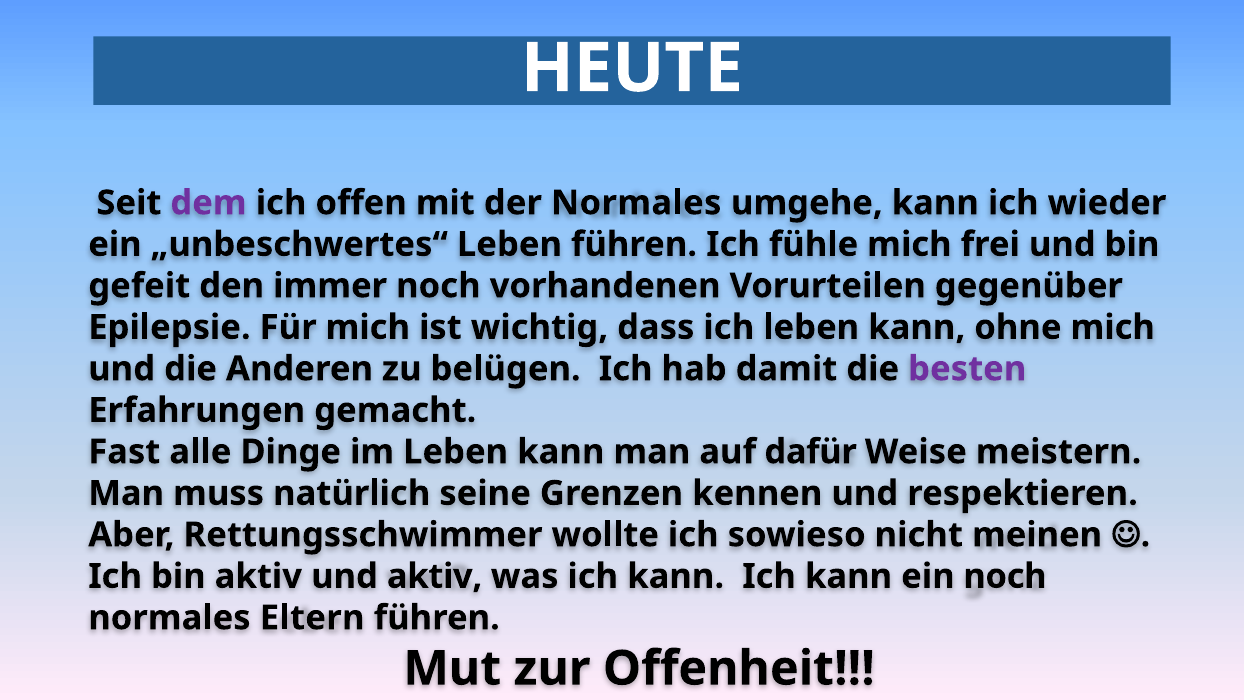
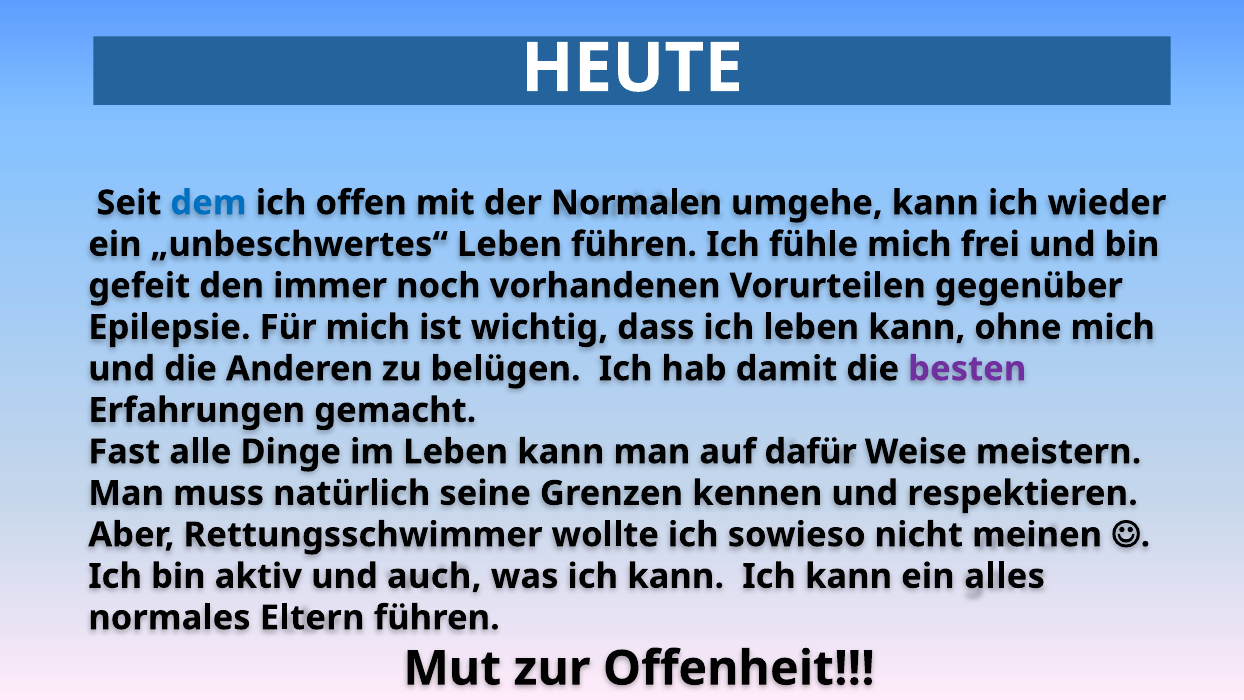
dem colour: purple -> blue (208, 203)
der Normales: Normales -> Normalen (637, 203)
und aktiv: aktiv -> auch (434, 576)
ein noch: noch -> alles (1005, 576)
